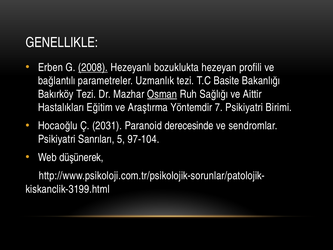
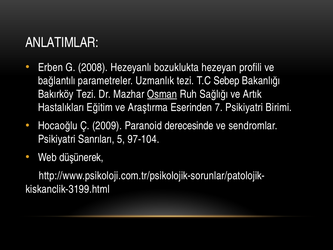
GENELLIKLE: GENELLIKLE -> ANLATIMLAR (62, 43)
2008 underline: present -> none (93, 67)
Basite: Basite -> Sebep (226, 81)
Aittir: Aittir -> Artık (252, 94)
Yöntemdir: Yöntemdir -> Eserinden (191, 107)
2031: 2031 -> 2009 (107, 126)
